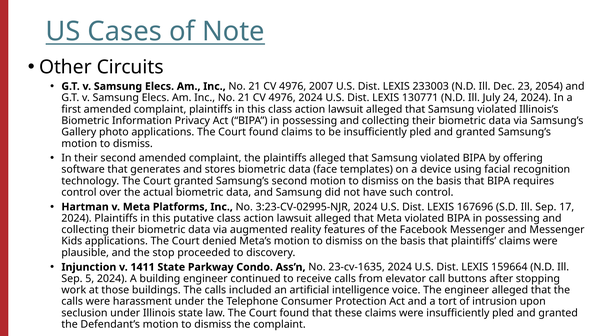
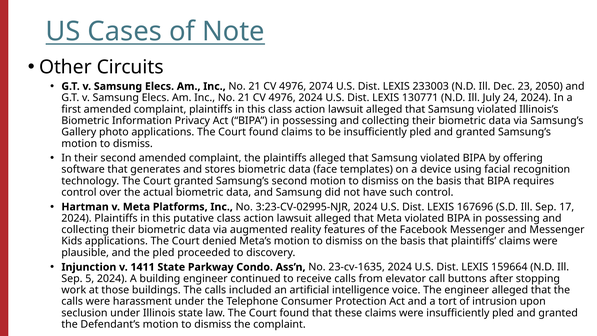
2007: 2007 -> 2074 (321, 86)
2054: 2054 -> 2050 (549, 86)
the stop: stop -> pled (164, 252)
